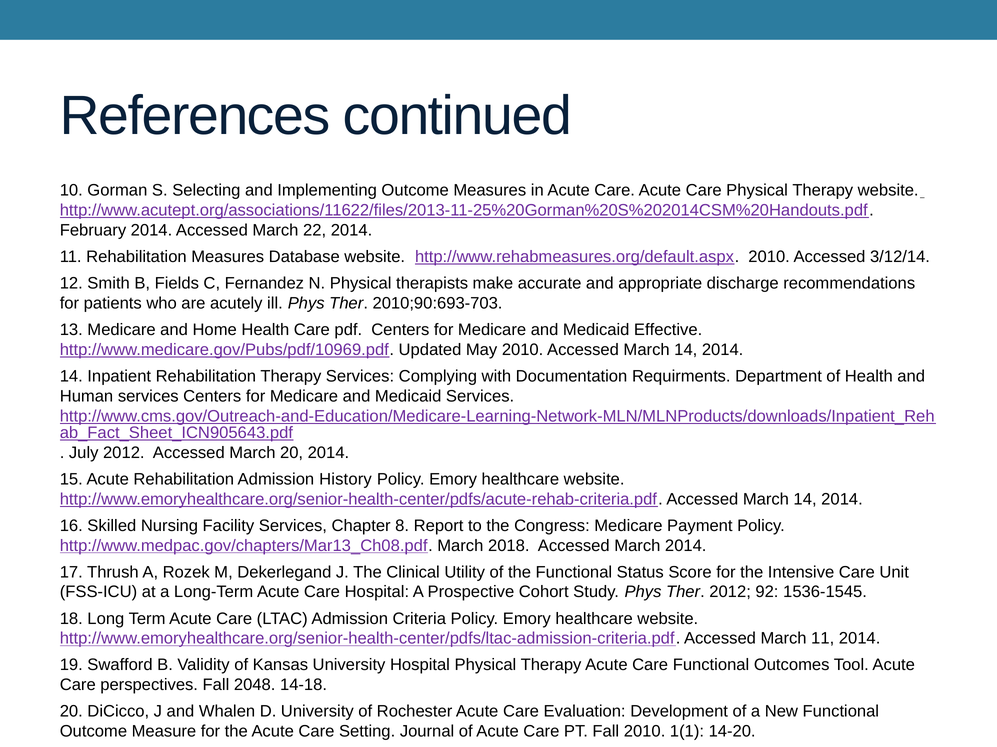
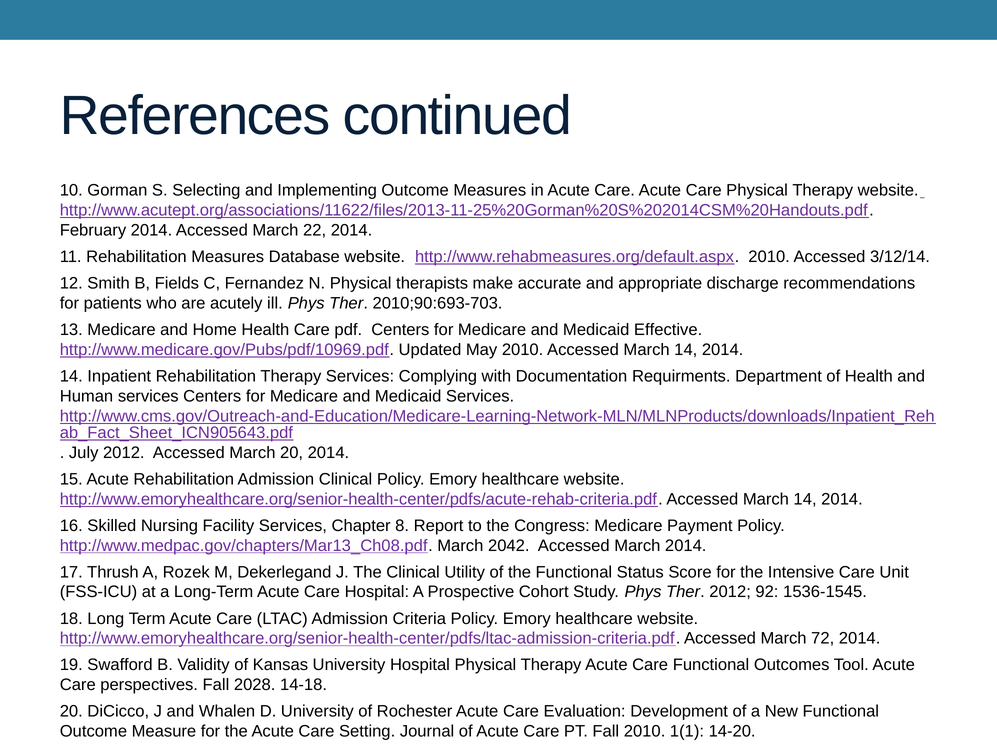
Admission History: History -> Clinical (346, 480)
2018: 2018 -> 2042 (509, 546)
March 11: 11 -> 72 (823, 639)
2048: 2048 -> 2028 (255, 686)
